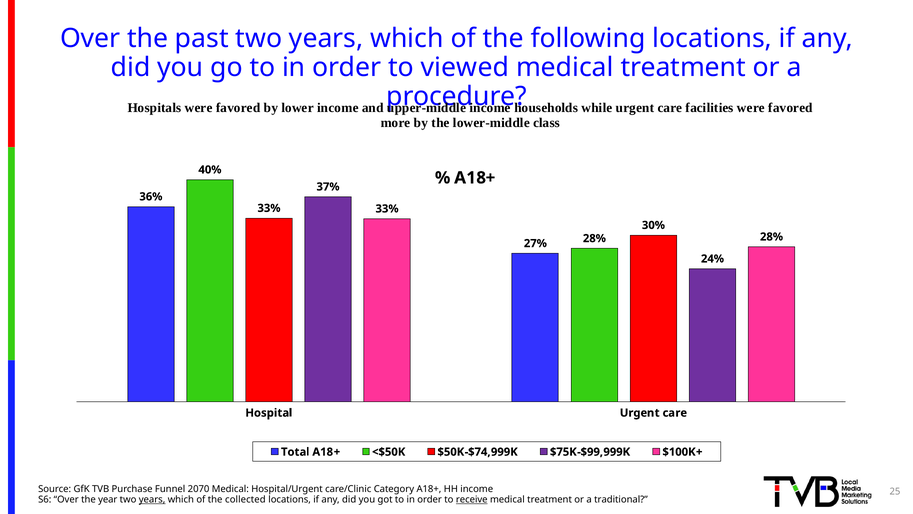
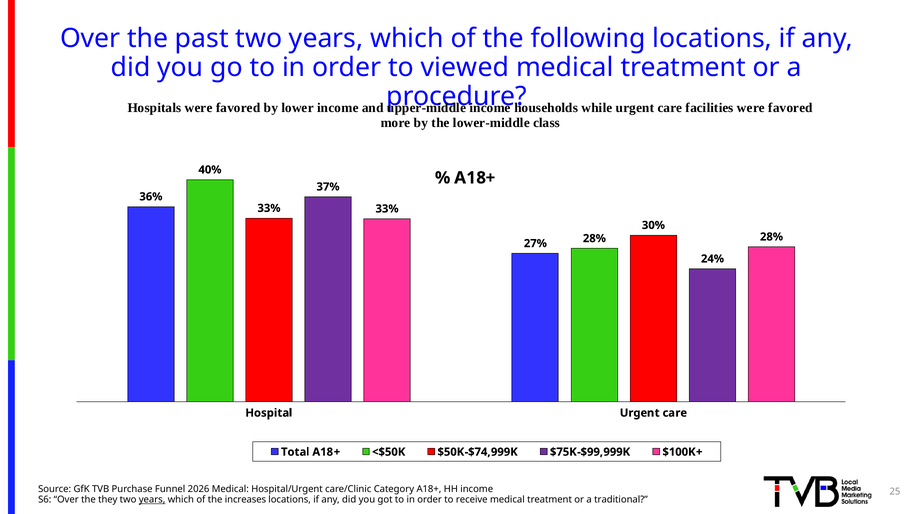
2070: 2070 -> 2026 (199, 489)
year: year -> they (108, 499)
collected: collected -> increases (245, 499)
receive underline: present -> none (472, 499)
